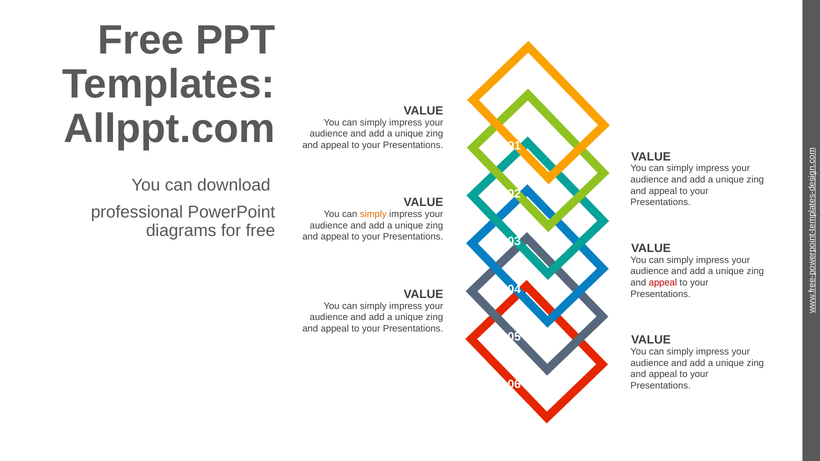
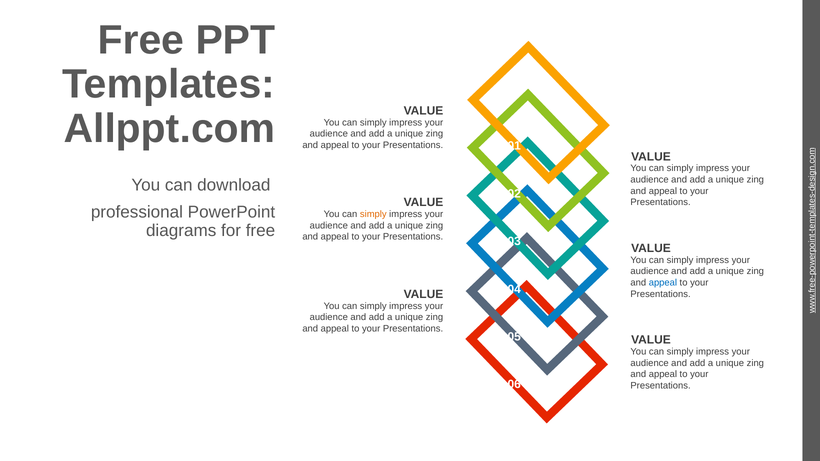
appeal colour: red -> blue (663, 283)
